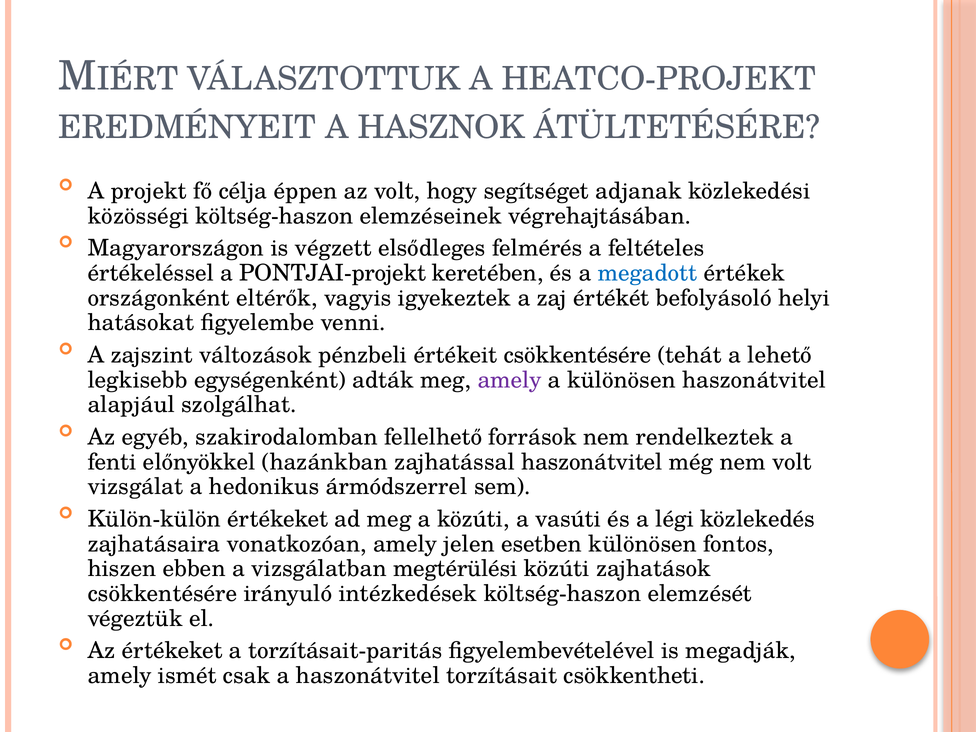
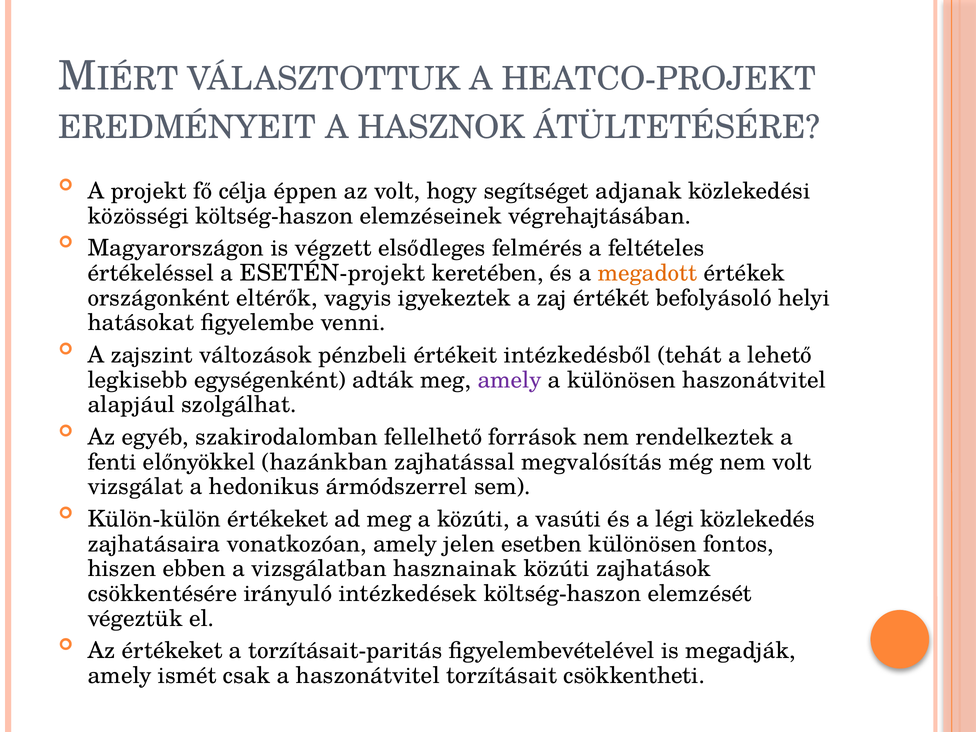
PONTJAI-projekt: PONTJAI-projekt -> ESETÉN-projekt (332, 273)
megadott colour: blue -> orange (648, 273)
értékeit csökkentésére: csökkentésére -> intézkedésből (577, 355)
zajhatással haszonátvitel: haszonátvitel -> megvalósítás (592, 462)
megtérülési: megtérülési -> hasznainak (455, 569)
